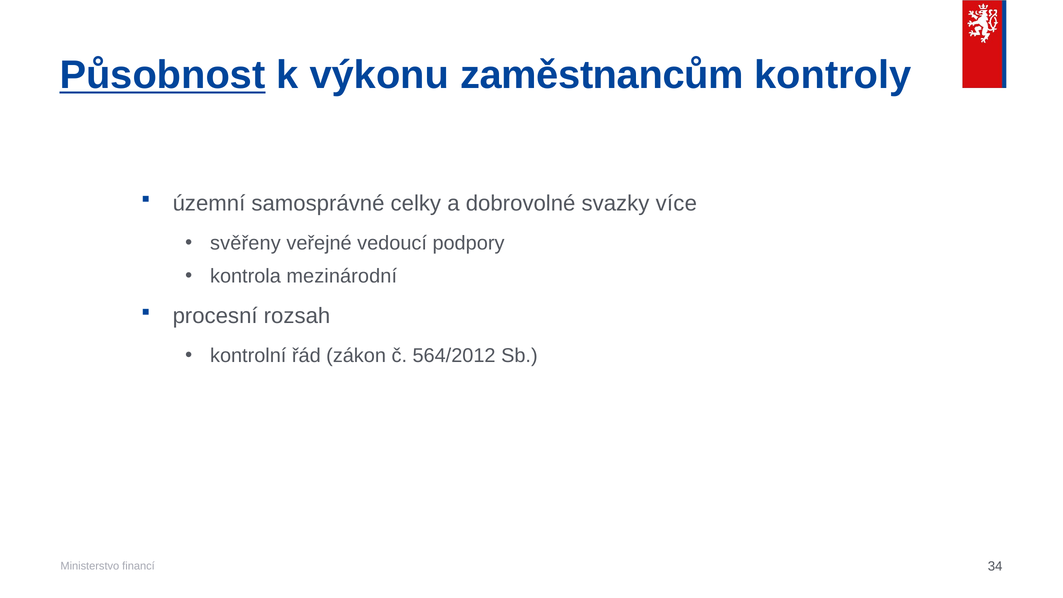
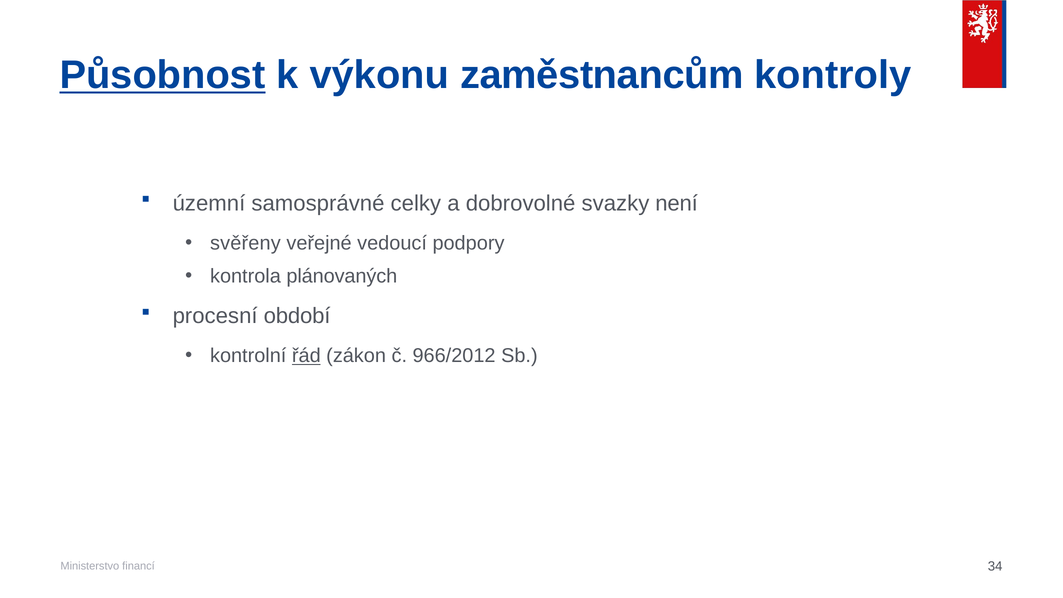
více: více -> není (677, 203)
mezinárodní: mezinárodní -> plánovaných (342, 276)
rozsah: rozsah -> období (297, 316)
řád underline: none -> present (306, 356)
564/2012: 564/2012 -> 966/2012 (454, 356)
